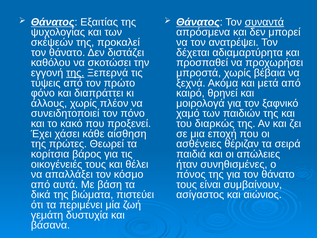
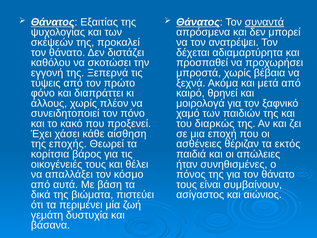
της underline: present -> none (75, 73)
πρώτες: πρώτες -> εποχής (68, 144)
σειρά: σειρά -> εκτός (288, 144)
